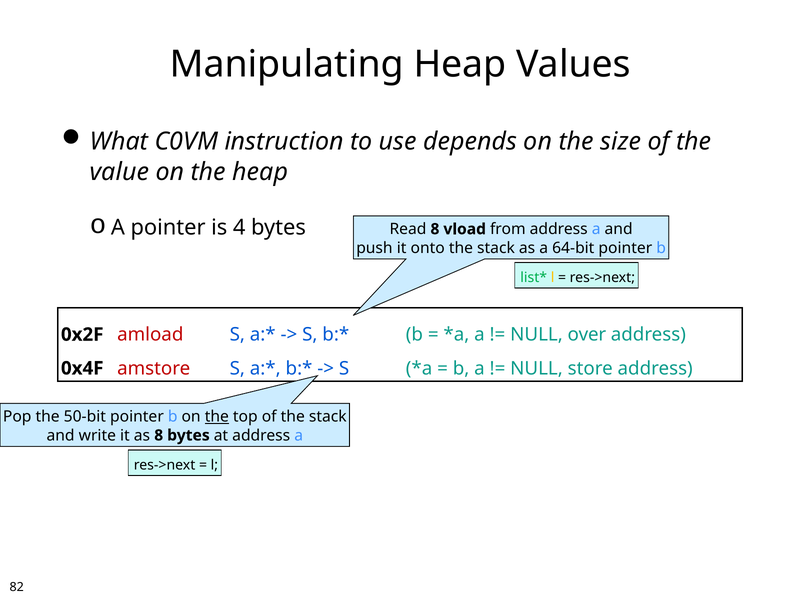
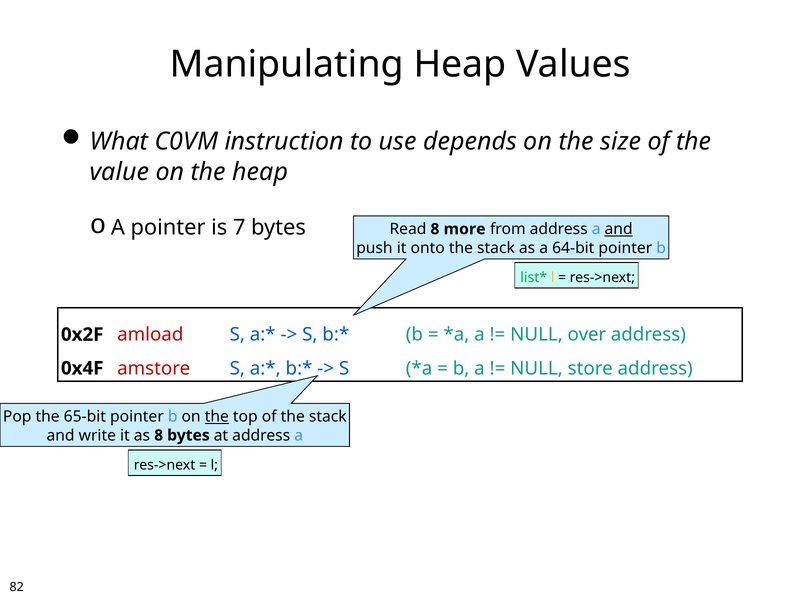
4: 4 -> 7 (239, 228)
vload: vload -> more (465, 229)
and underline: none -> present (619, 229)
50-bit: 50-bit -> 65-bit (85, 417)
